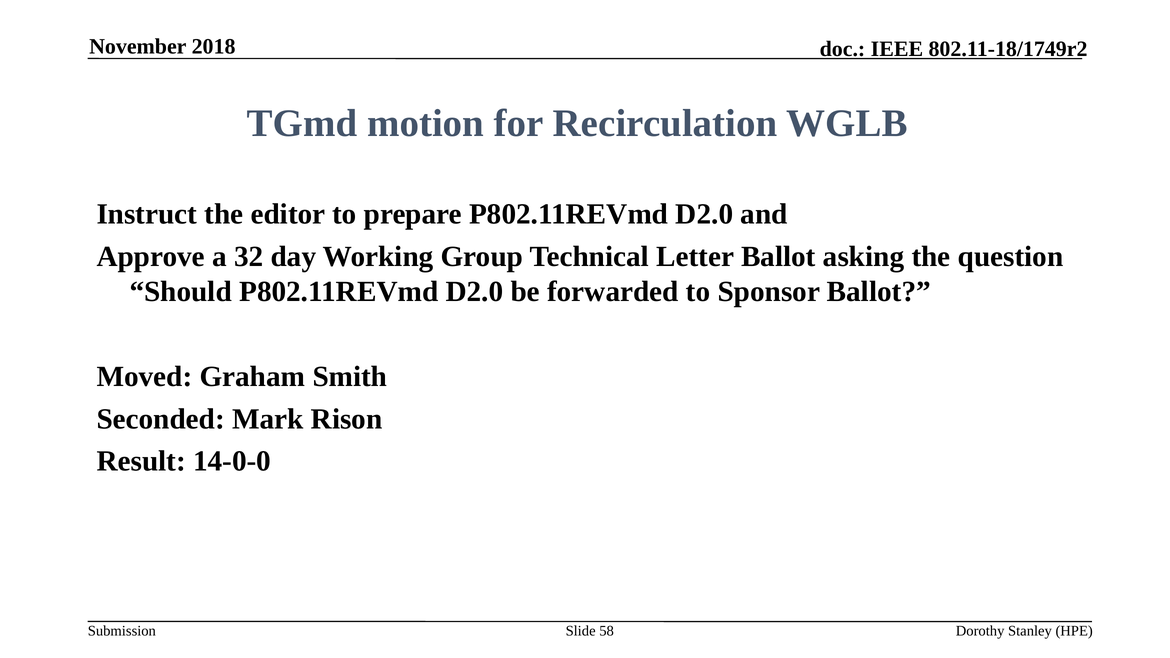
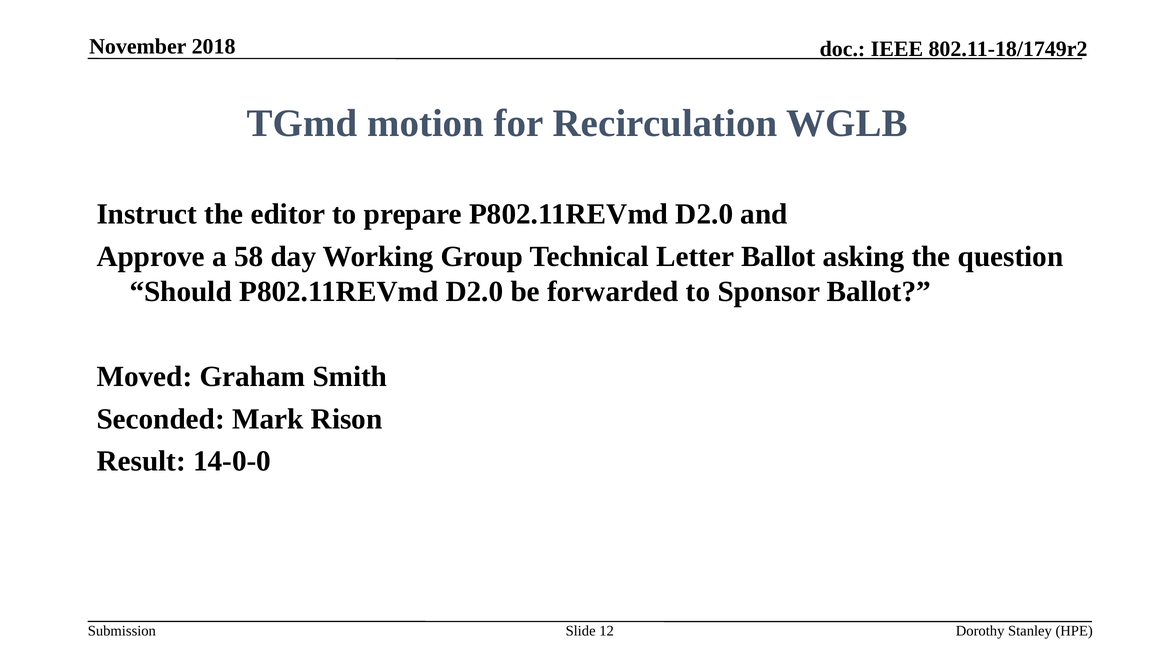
32: 32 -> 58 (249, 257)
58: 58 -> 12 (607, 631)
